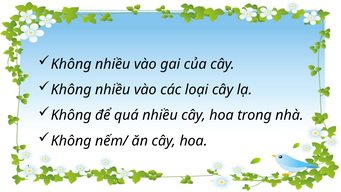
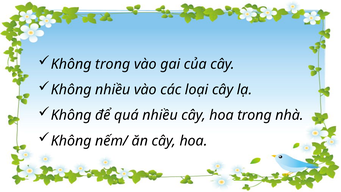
nhiều: nhiều -> trong (113, 64)
